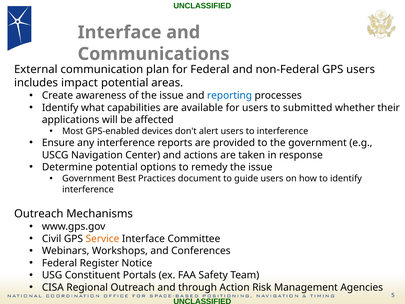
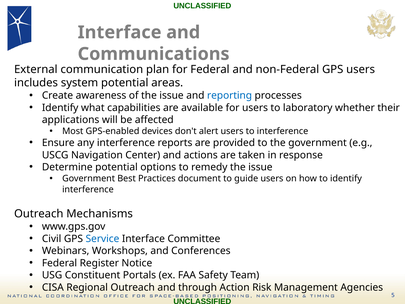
impact: impact -> system (80, 83)
submitted: submitted -> laboratory (308, 108)
Service colour: orange -> blue (102, 239)
